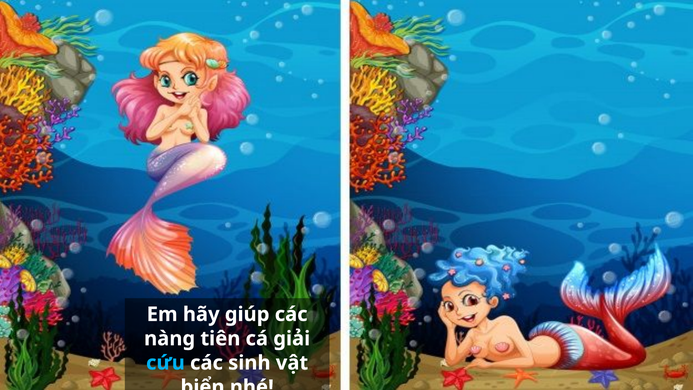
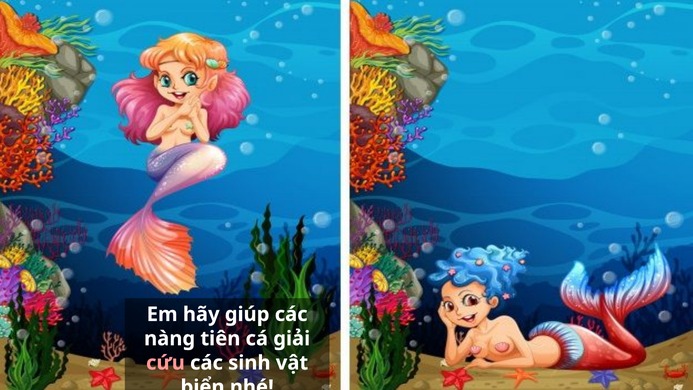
cứu colour: light blue -> pink (165, 363)
